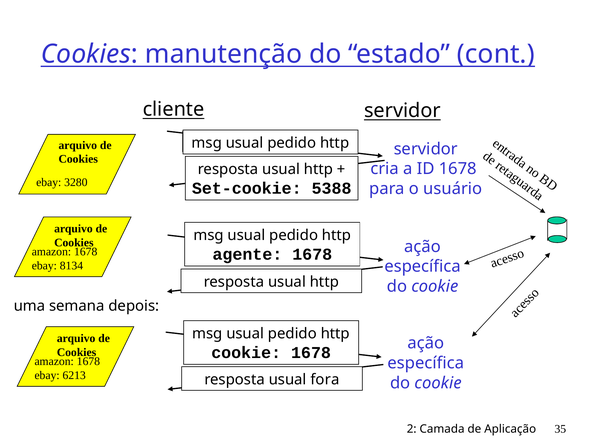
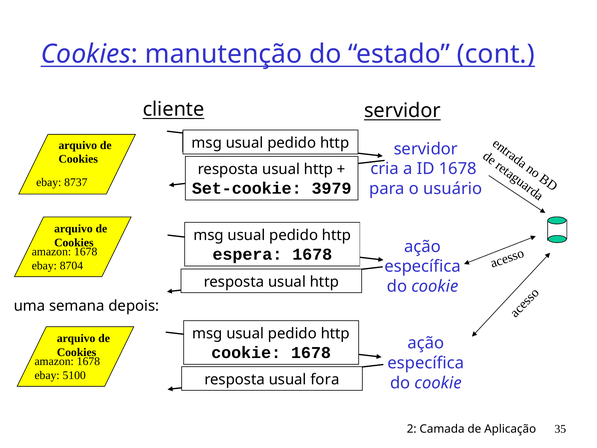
3280: 3280 -> 8737 (76, 182)
5388: 5388 -> 3979 (332, 188)
agente: agente -> espera (247, 254)
8134: 8134 -> 8704 (71, 265)
6213: 6213 -> 5100 (74, 375)
